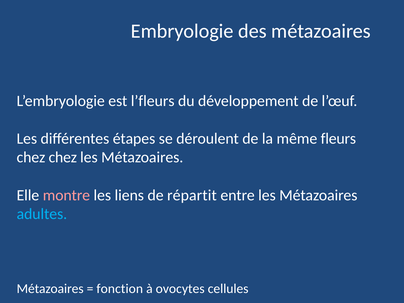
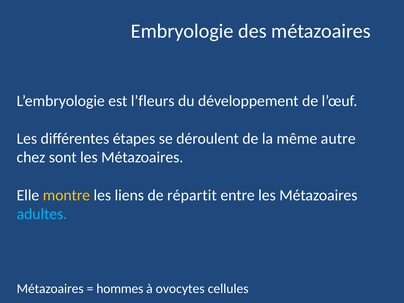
fleurs: fleurs -> autre (338, 139)
chez chez: chez -> sont (63, 157)
montre colour: pink -> yellow (66, 195)
fonction: fonction -> hommes (120, 289)
